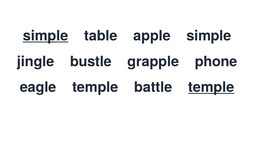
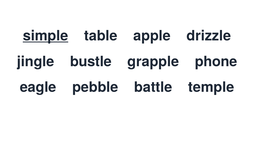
apple simple: simple -> drizzle (209, 36)
eagle temple: temple -> pebble (95, 87)
temple underline: present -> none (211, 87)
